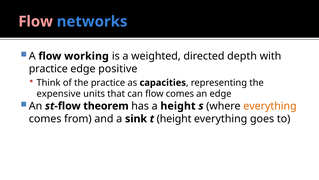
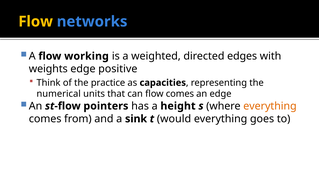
Flow colour: pink -> yellow (36, 21)
depth: depth -> edges (242, 56)
practice: practice -> weights (48, 69)
expensive: expensive -> numerical (59, 94)
theorem: theorem -> pointers (106, 106)
t height: height -> would (174, 118)
